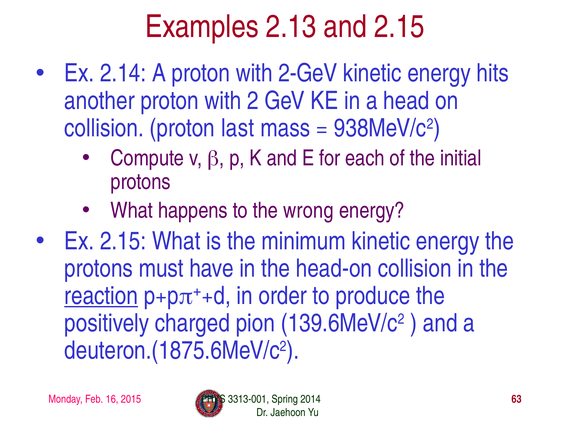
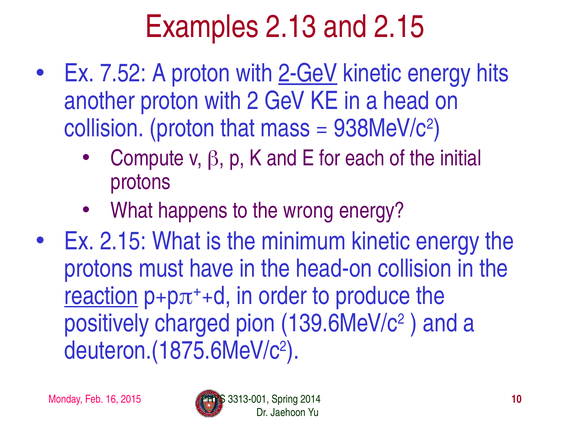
2.14: 2.14 -> 7.52 (123, 73)
2-GeV underline: none -> present (308, 73)
last: last -> that (238, 128)
63: 63 -> 10 (517, 400)
